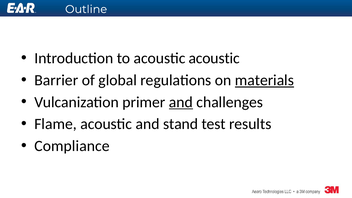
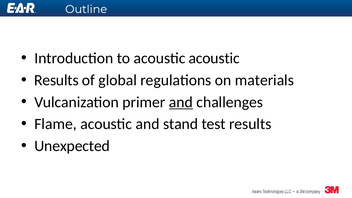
Barrier: Barrier -> Results (56, 80)
materials underline: present -> none (264, 80)
Compliance: Compliance -> Unexpected (72, 146)
